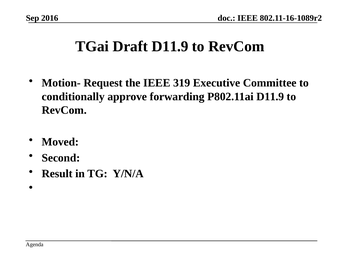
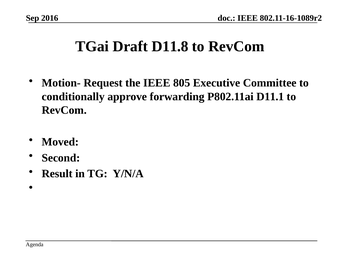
Draft D11.9: D11.9 -> D11.8 (170, 46)
319: 319 -> 805 (182, 83)
P802.11ai D11.9: D11.9 -> D11.1 (270, 97)
